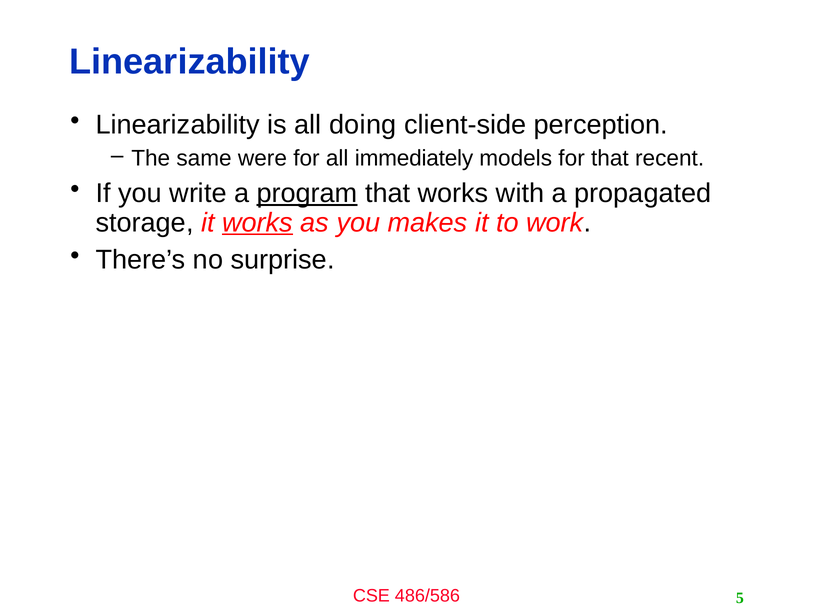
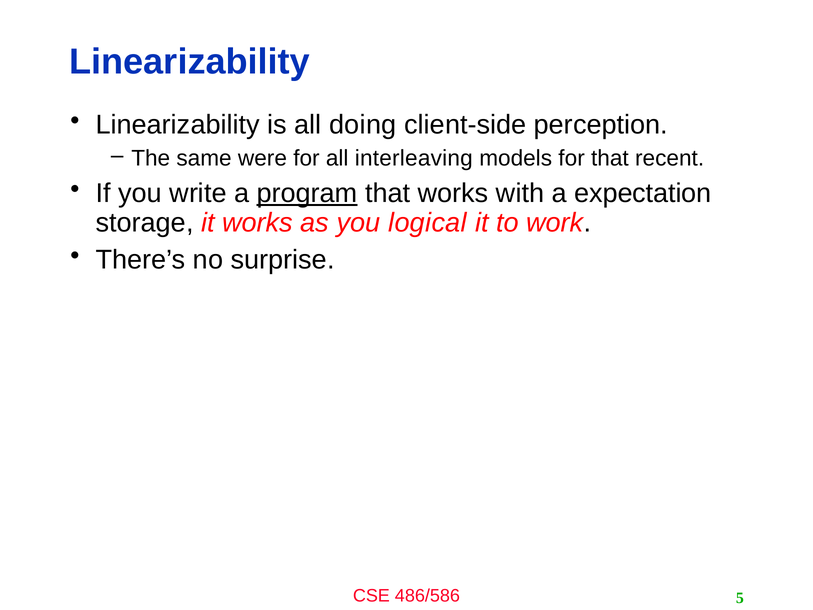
immediately: immediately -> interleaving (414, 158)
propagated: propagated -> expectation (643, 193)
works underline: present -> none (257, 223)
makes: makes -> logical (428, 223)
